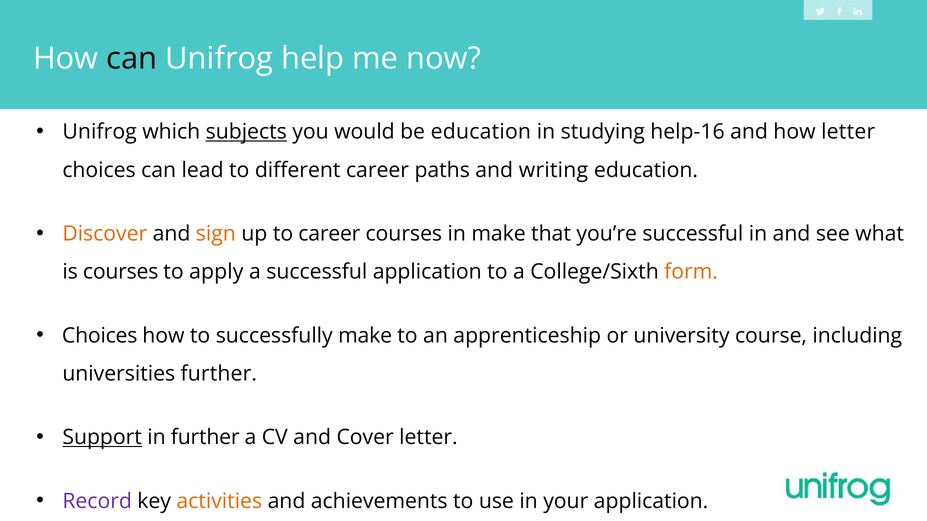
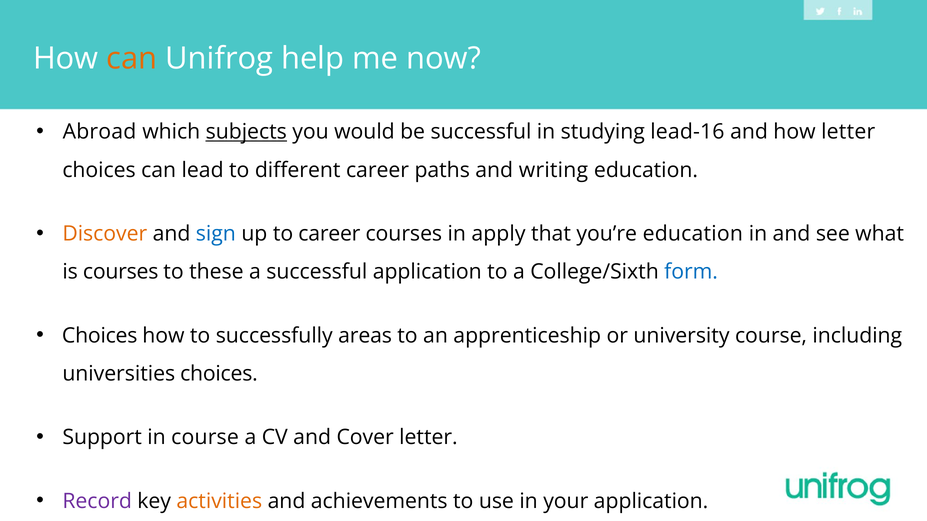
can colour: black -> orange (132, 59)
Unifrog: Unifrog -> Abroad (99, 132)
be education: education -> successful (481, 132)
help-16: help-16 -> lead-16 (687, 132)
sign colour: orange -> blue (216, 234)
in make: make -> apply (498, 234)
you’re successful: successful -> education (693, 234)
apply: apply -> these (216, 272)
form colour: orange -> blue (691, 272)
successfully make: make -> areas (365, 336)
universities further: further -> choices (219, 374)
Support underline: present -> none (102, 438)
in further: further -> course (205, 438)
